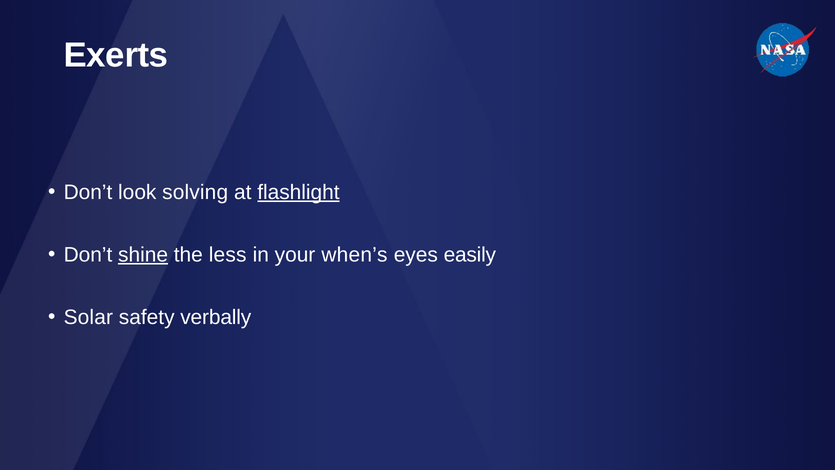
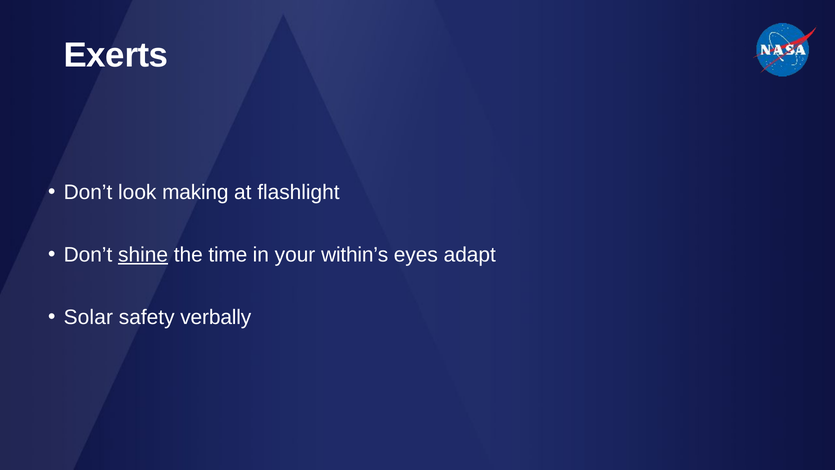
solving: solving -> making (195, 192)
flashlight underline: present -> none (298, 192)
less: less -> time (228, 255)
when’s: when’s -> within’s (355, 255)
easily: easily -> adapt (470, 255)
